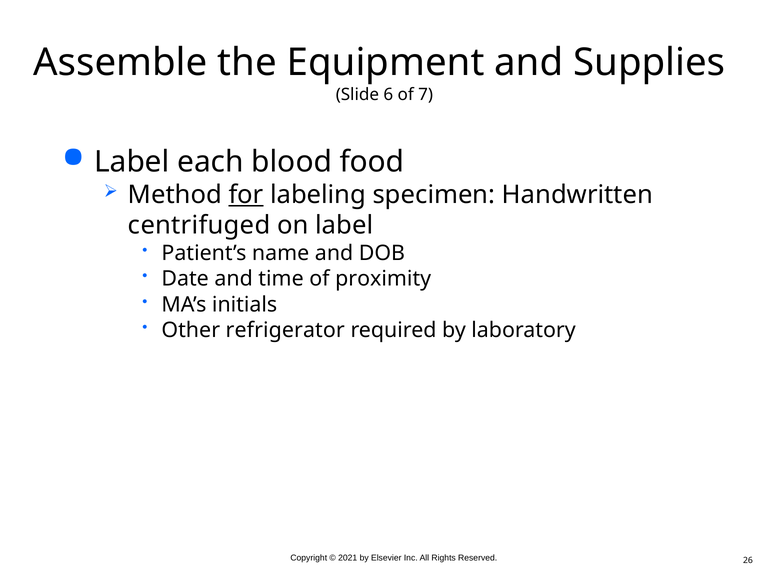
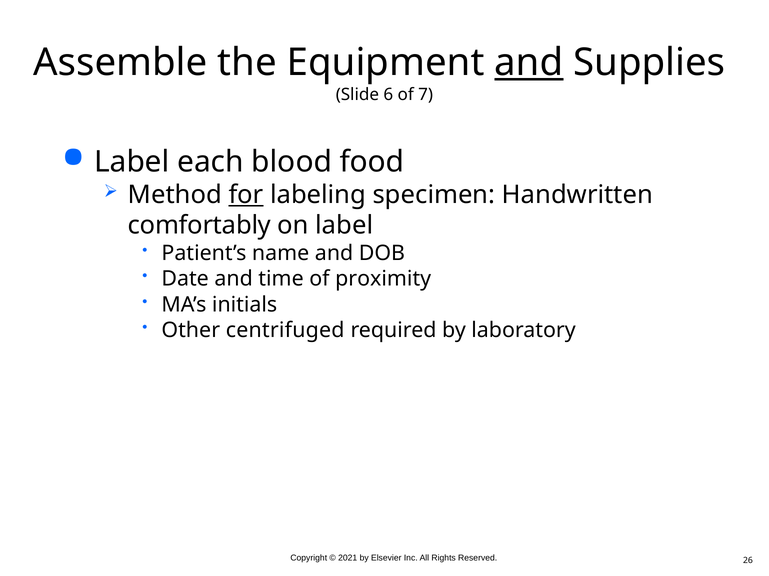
and underline: none -> present (529, 63)
centrifuged: centrifuged -> comfortably (199, 226)
refrigerator: refrigerator -> centrifuged (285, 331)
